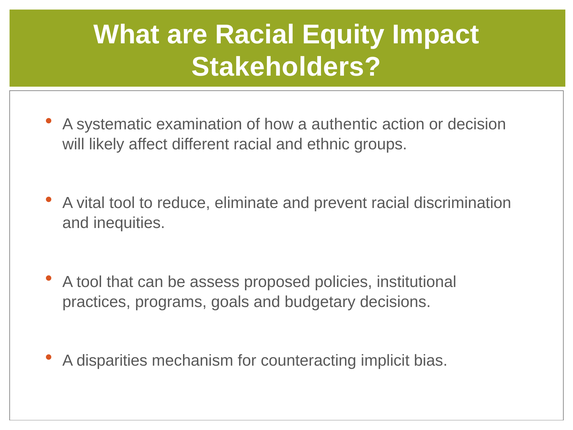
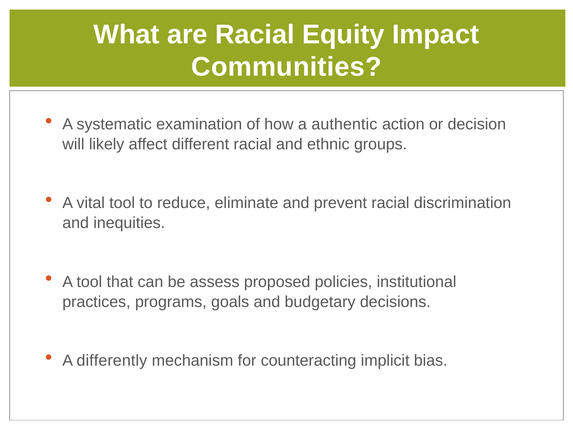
Stakeholders: Stakeholders -> Communities (286, 67)
disparities: disparities -> differently (112, 360)
